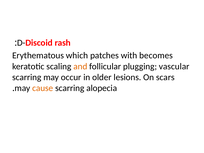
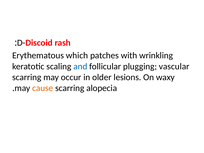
becomes: becomes -> wrinkling (156, 55)
and colour: orange -> blue (80, 66)
scars: scars -> waxy (165, 77)
